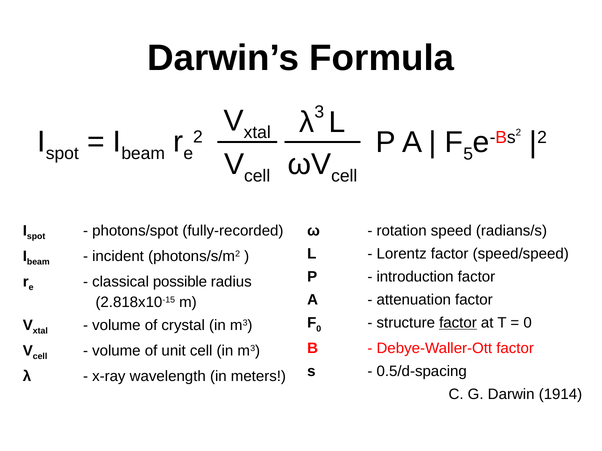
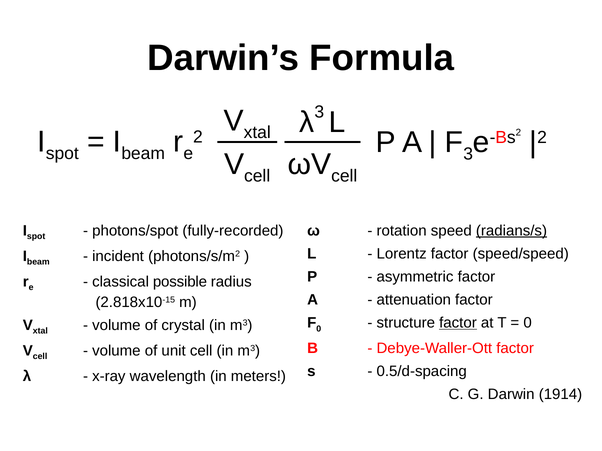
5: 5 -> 3 (468, 154)
radians/s underline: none -> present (512, 231)
introduction: introduction -> asymmetric (415, 277)
